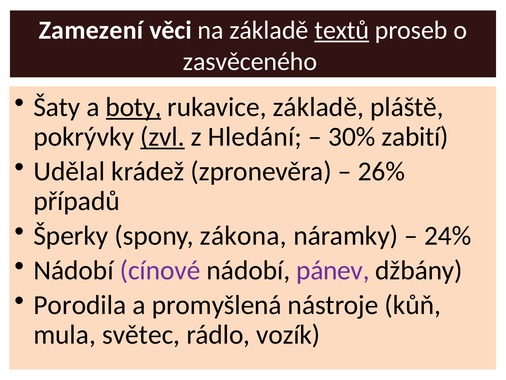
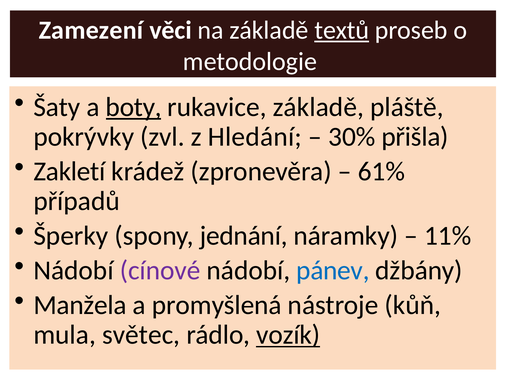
zasvěceného: zasvěceného -> metodologie (250, 62)
zvl underline: present -> none (162, 137)
zabití: zabití -> přišla (415, 137)
Udělal: Udělal -> Zakletí (69, 171)
26%: 26% -> 61% (381, 171)
zákona: zákona -> jednání (244, 236)
24%: 24% -> 11% (448, 236)
pánev colour: purple -> blue (333, 270)
Porodila: Porodila -> Manžela (80, 305)
vozík underline: none -> present (288, 334)
